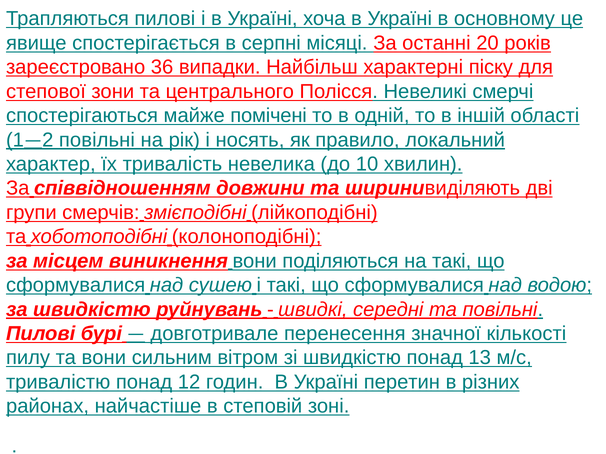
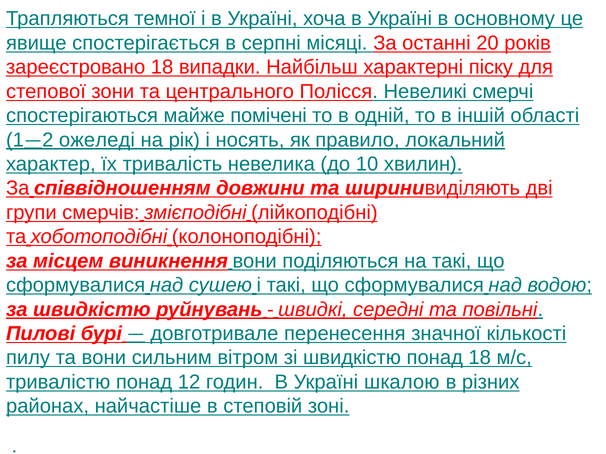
Трапляються пилові: пилові -> темної (165, 19)
зареєстровано 36: 36 -> 18 (162, 67)
1—2 повільні: повільні -> ожеледі (97, 140)
понад 13: 13 -> 18 (480, 358)
перетин: перетин -> шкалою (402, 382)
